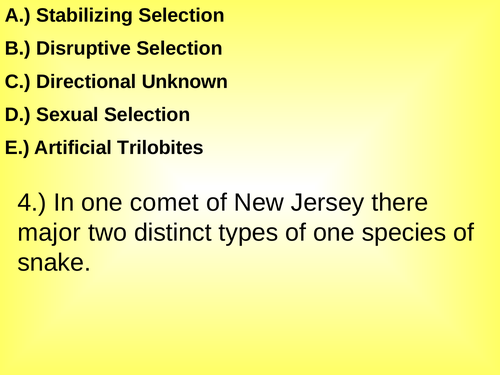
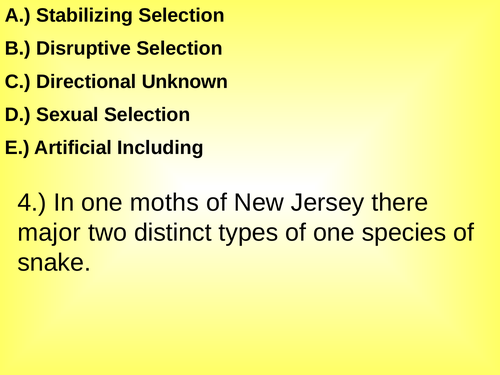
Trilobites: Trilobites -> Including (160, 148)
comet: comet -> moths (164, 203)
